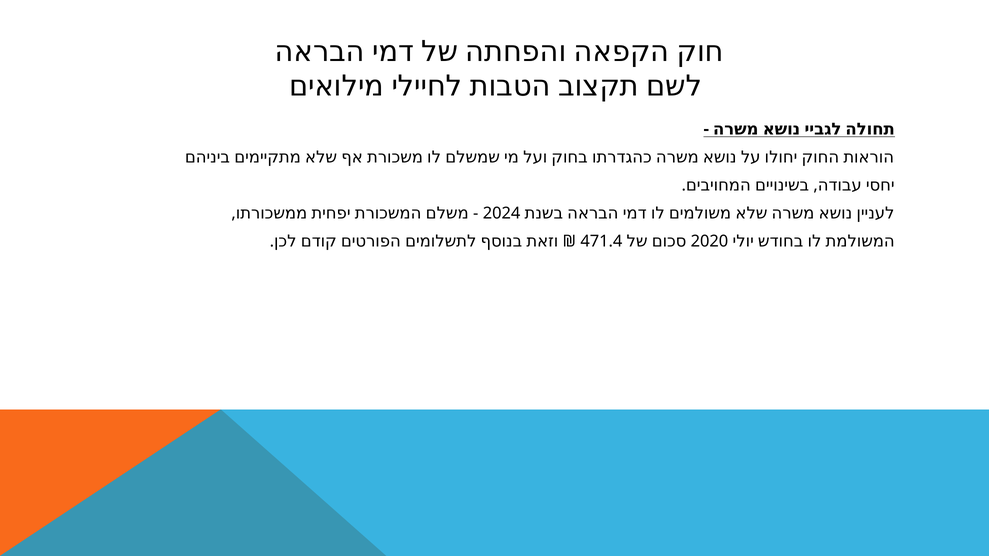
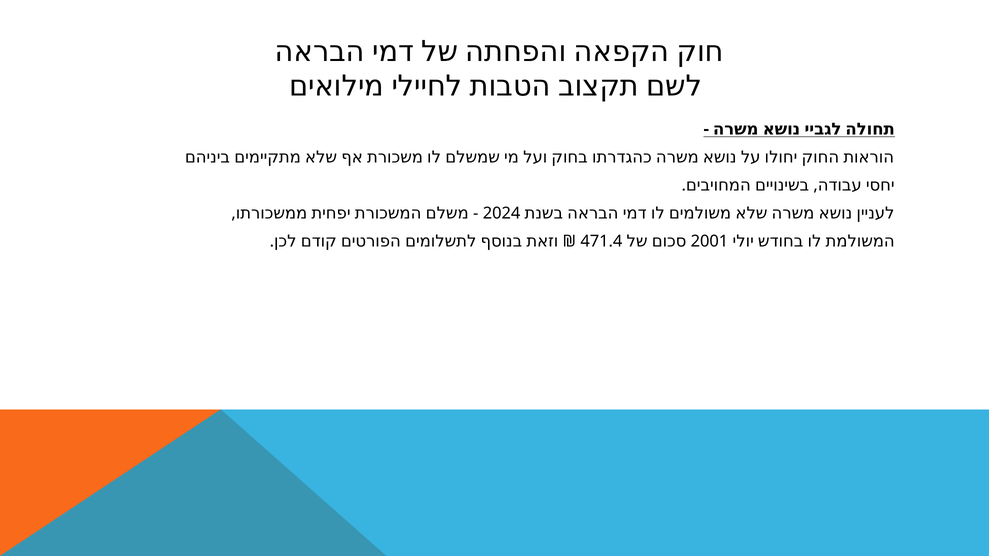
2020: 2020 -> 2001 (709, 241)
